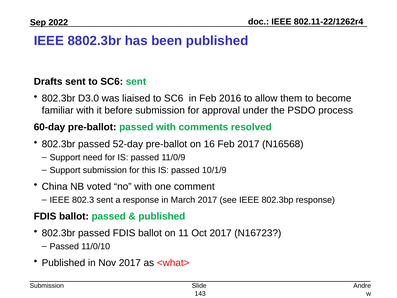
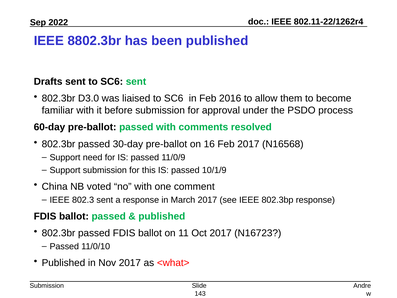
52-day: 52-day -> 30-day (128, 144)
